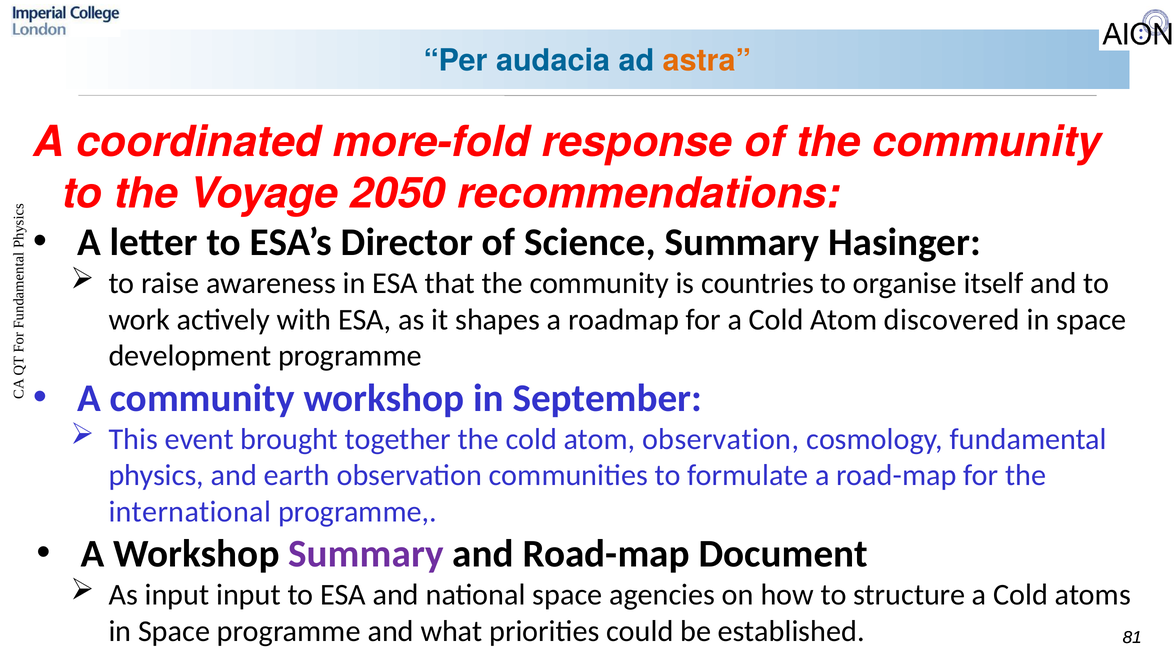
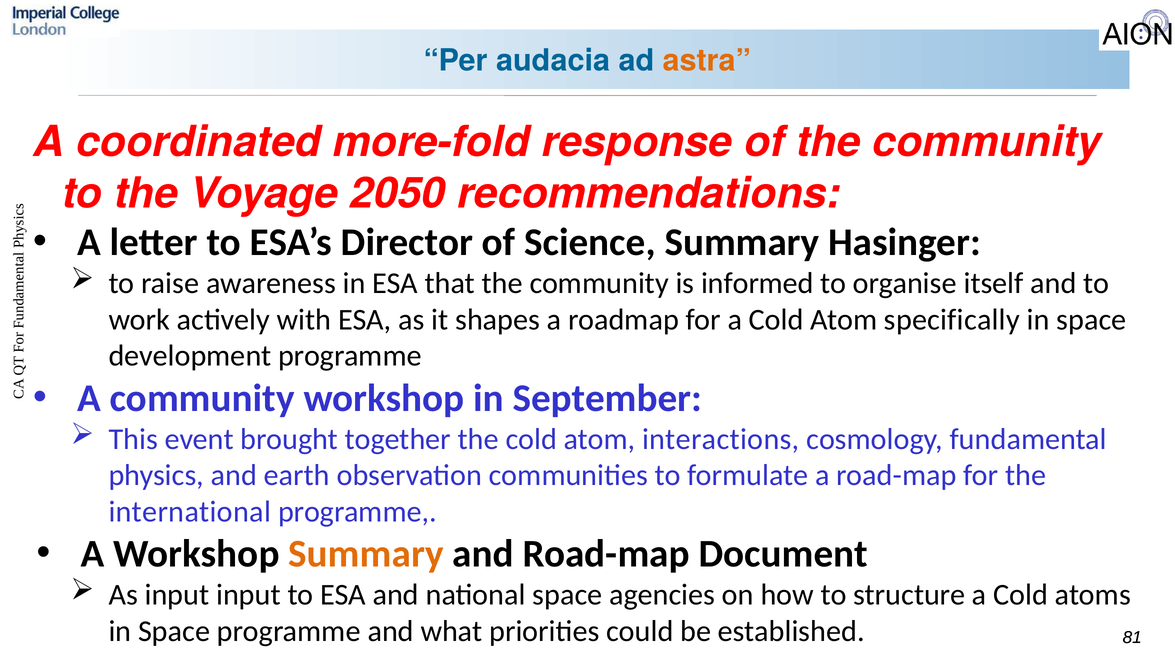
countries: countries -> informed (757, 283)
discovered: discovered -> specifically (952, 320)
atom observation: observation -> interactions (721, 439)
Summary colour: purple -> orange (366, 554)
